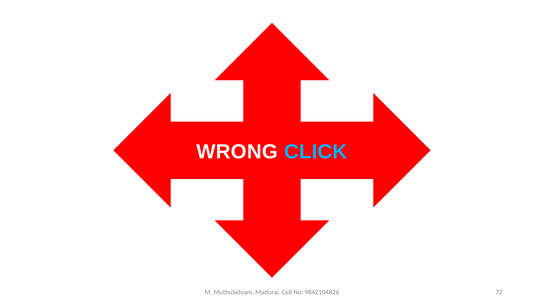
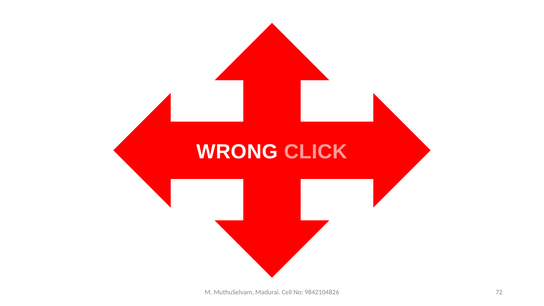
CLICK colour: light blue -> pink (316, 152)
